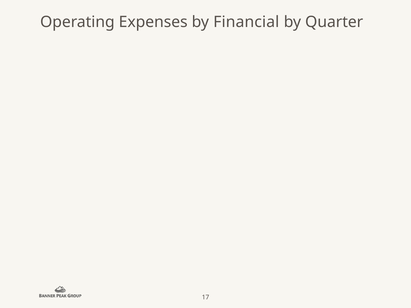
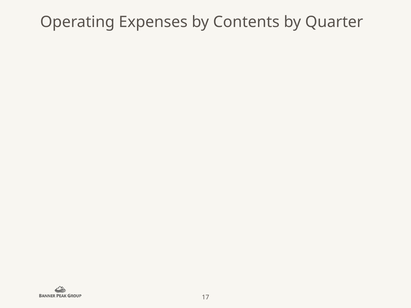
Financial: Financial -> Contents (246, 22)
